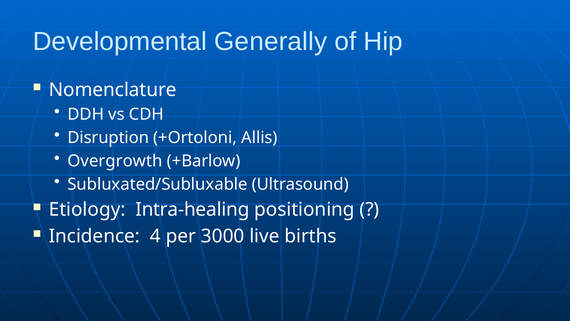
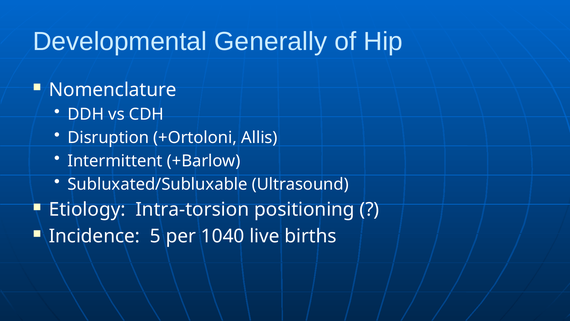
Overgrowth: Overgrowth -> Intermittent (115, 161)
Intra-healing: Intra-healing -> Intra-torsion (192, 209)
4: 4 -> 5 (155, 236)
3000: 3000 -> 1040 (223, 236)
